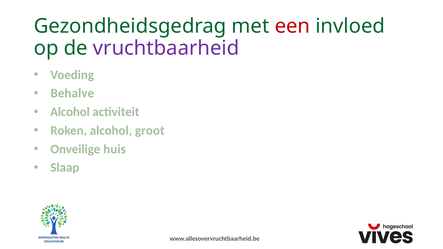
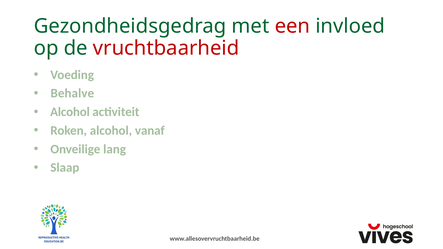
vruchtbaarheid colour: purple -> red (166, 48)
groot: groot -> vanaf (150, 131)
huis: huis -> lang (115, 149)
